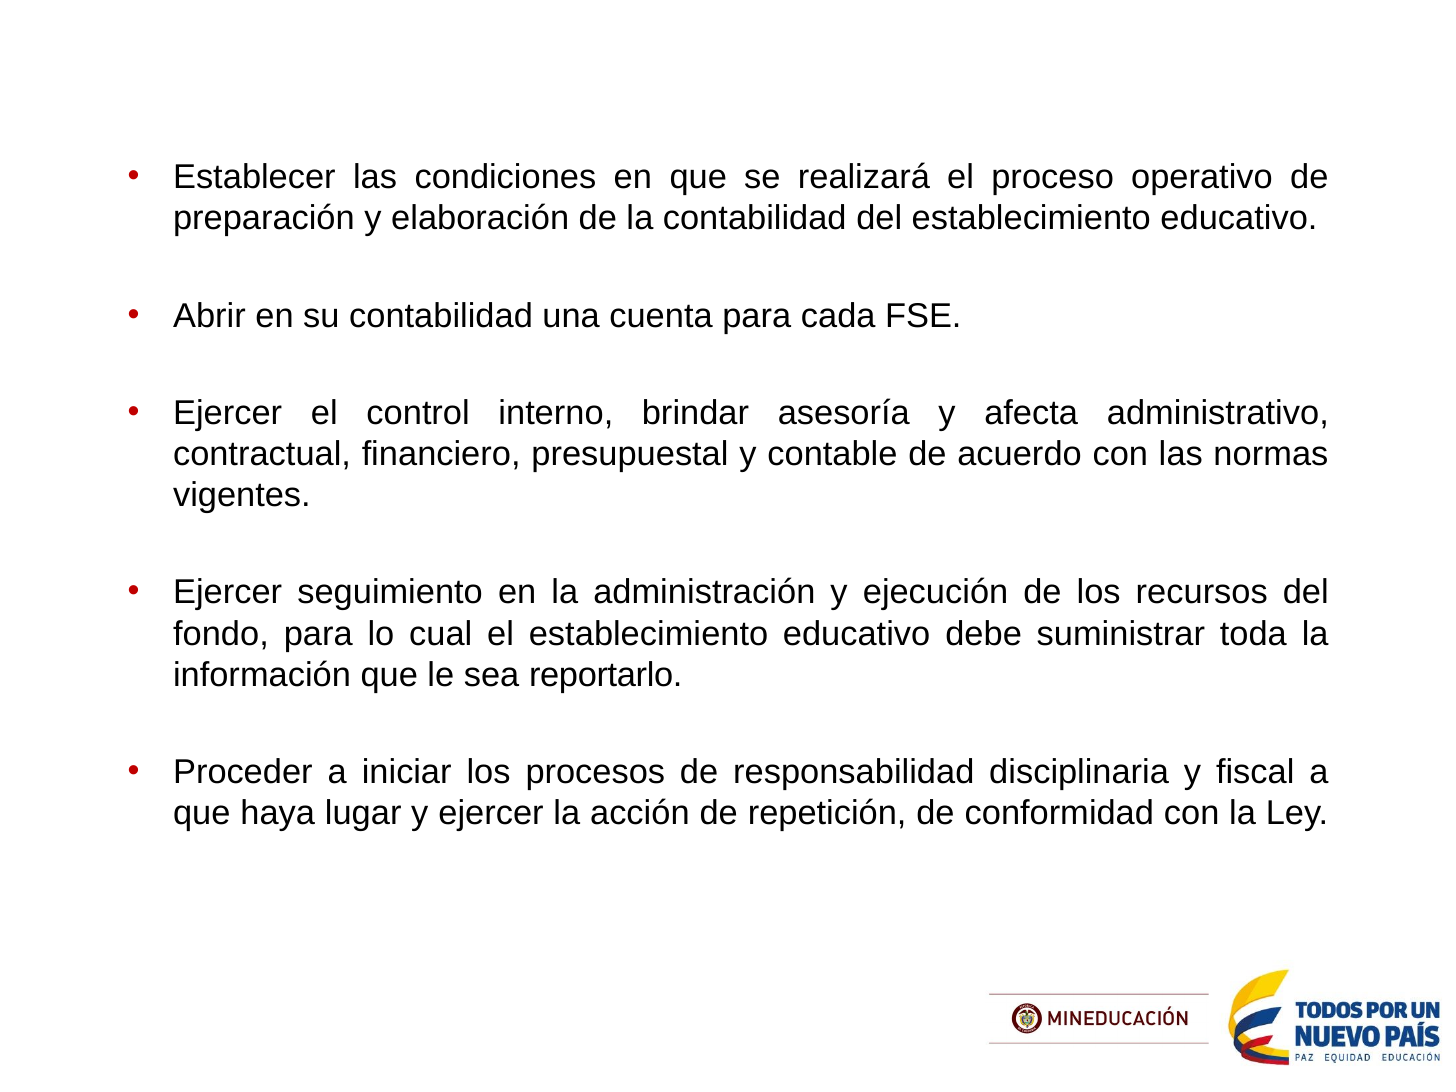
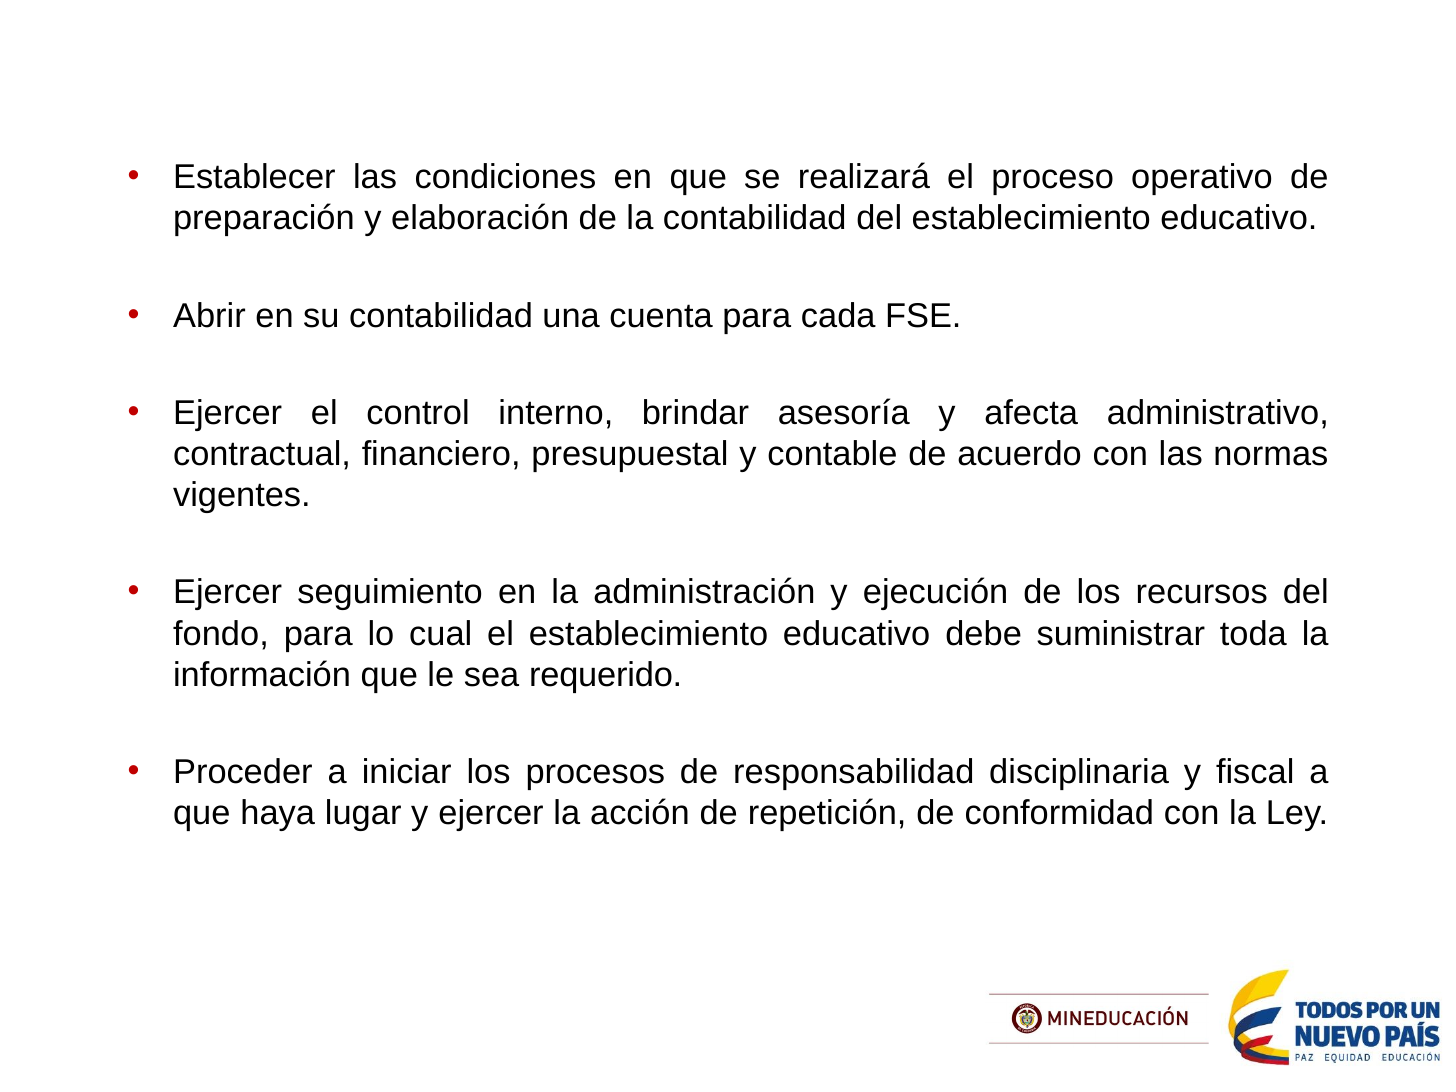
reportarlo: reportarlo -> requerido (606, 675)
